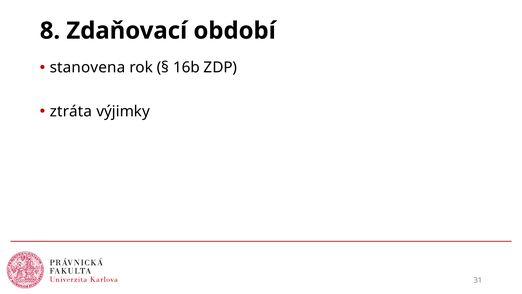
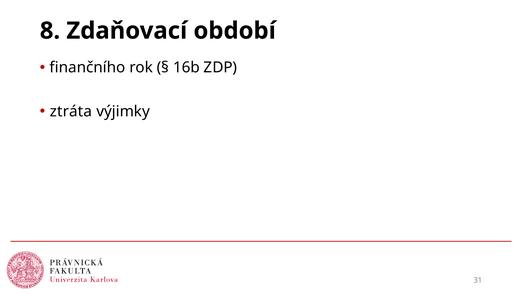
stanovena: stanovena -> finančního (88, 67)
